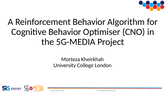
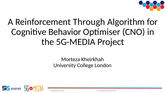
Reinforcement Behavior: Behavior -> Through (89, 22)
